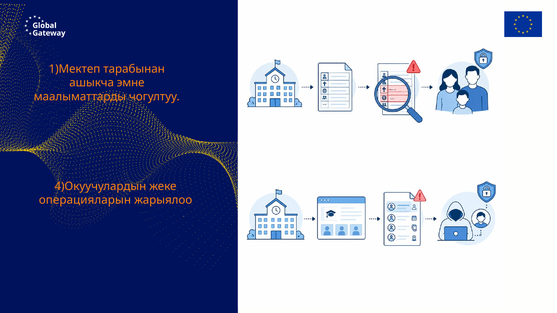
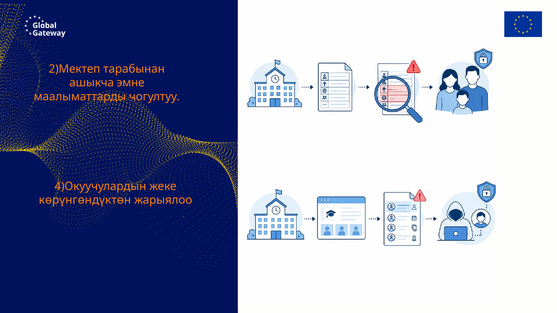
1)Мектеп: 1)Мектеп -> 2)Мектеп (74, 69)
операцияларын: операцияларын -> көрүнгөндүктөн (85, 200)
